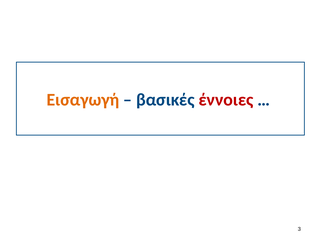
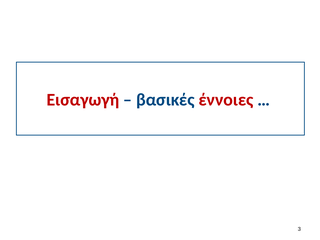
Εισαγωγή colour: orange -> red (83, 100)
